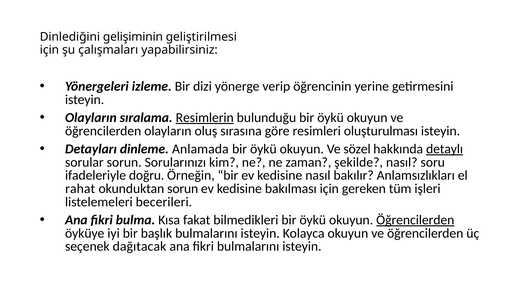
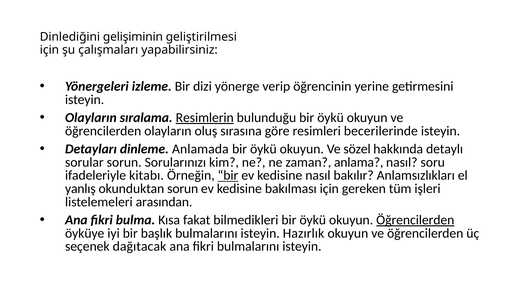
oluşturulması: oluşturulması -> becerilerinde (381, 131)
detaylı underline: present -> none (445, 149)
şekilde: şekilde -> anlama (359, 162)
doğru: doğru -> kitabı (147, 175)
bir underline: none -> present (228, 175)
rahat: rahat -> yanlış (80, 188)
becerileri: becerileri -> arasından (164, 202)
Kolayca: Kolayca -> Hazırlık (304, 233)
